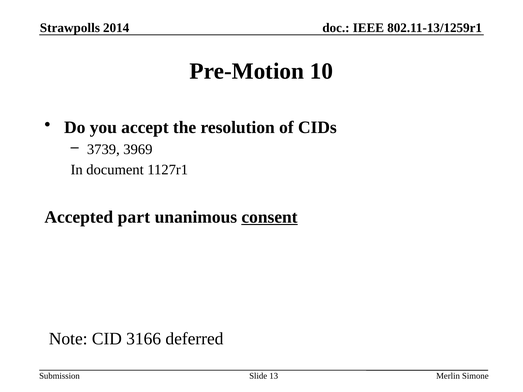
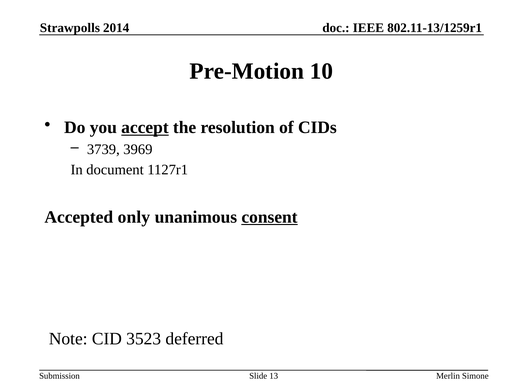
accept underline: none -> present (145, 128)
part: part -> only (134, 217)
3166: 3166 -> 3523 (144, 339)
